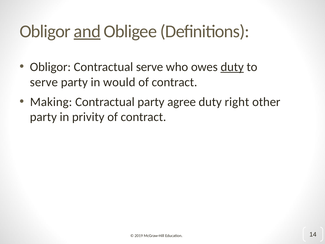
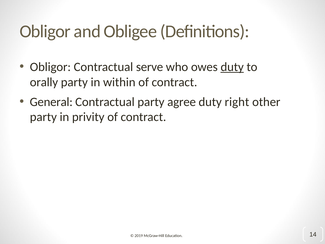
and underline: present -> none (87, 31)
serve: serve -> orally (44, 82)
would: would -> within (119, 82)
Making: Making -> General (51, 102)
